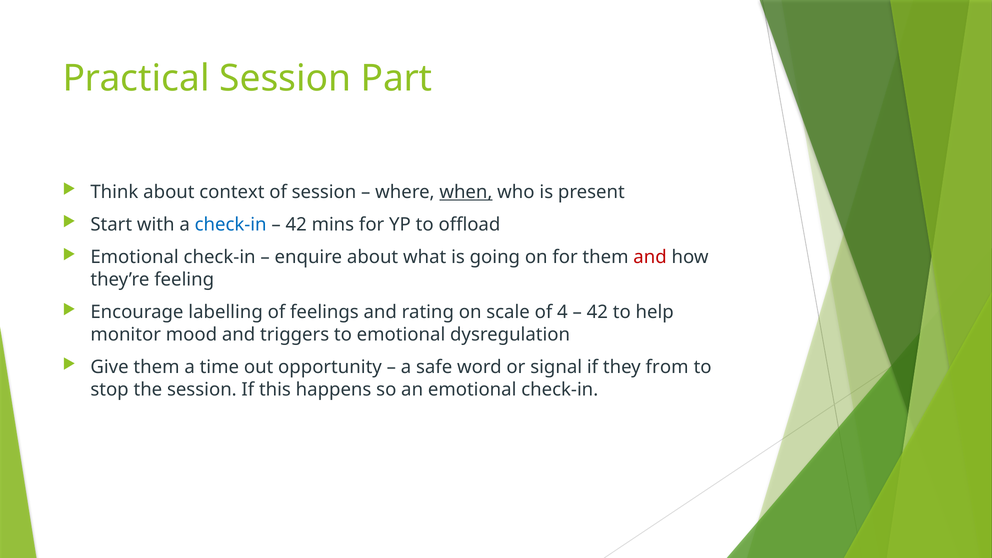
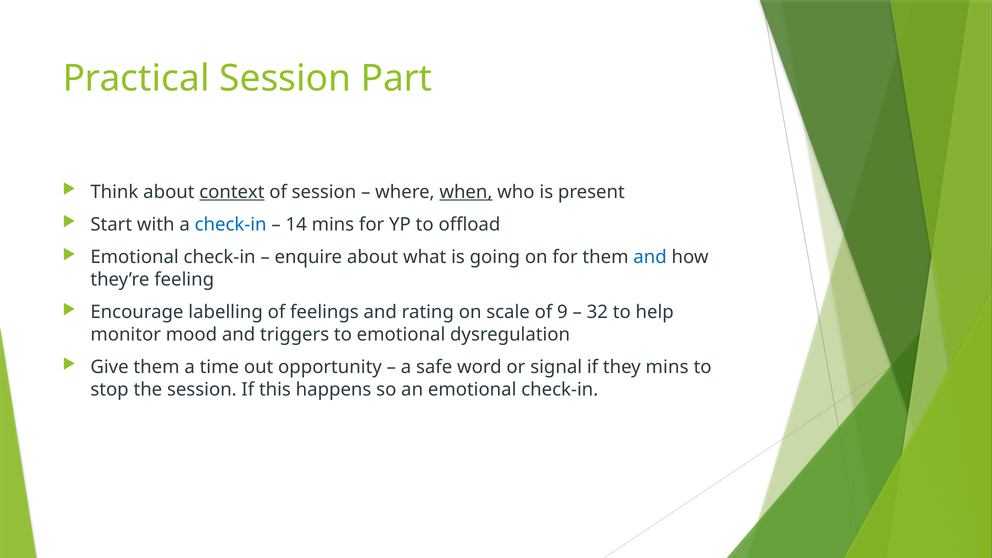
context underline: none -> present (232, 192)
42: 42 -> 14 (296, 225)
and colour: red -> blue (650, 257)
4: 4 -> 9 (562, 312)
42: 42 -> 32 (597, 312)
they from: from -> mins (667, 367)
